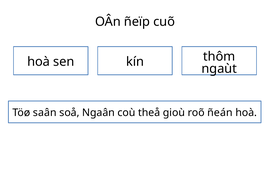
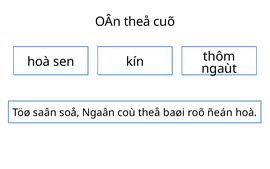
OÂn ñeïp: ñeïp -> theå (137, 22)
gioù: gioù -> baøi (174, 112)
